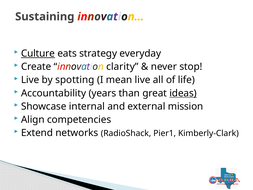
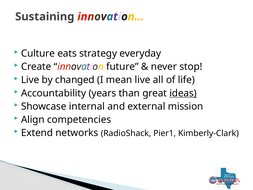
Culture underline: present -> none (38, 53)
clarity: clarity -> future (122, 67)
spotting: spotting -> changed (75, 80)
